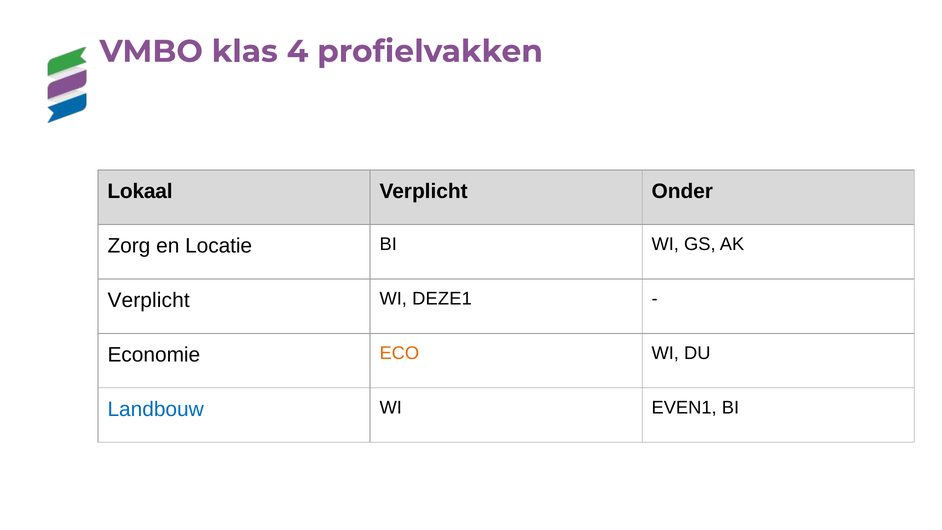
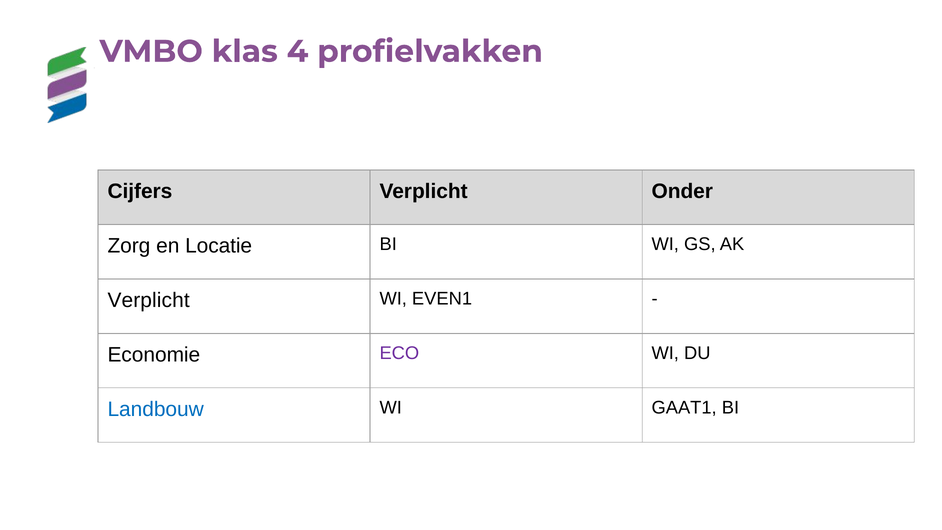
Lokaal: Lokaal -> Cijfers (140, 191)
DEZE1: DEZE1 -> EVEN1 (442, 299)
ECO colour: orange -> purple (399, 353)
EVEN1: EVEN1 -> GAAT1 (684, 408)
